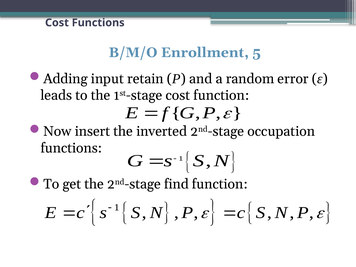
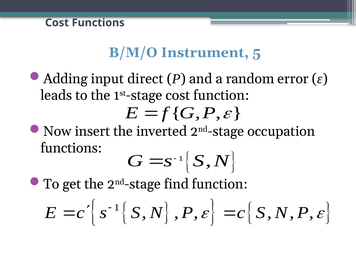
Enrollment: Enrollment -> Instrument (205, 53)
retain: retain -> direct (145, 79)
